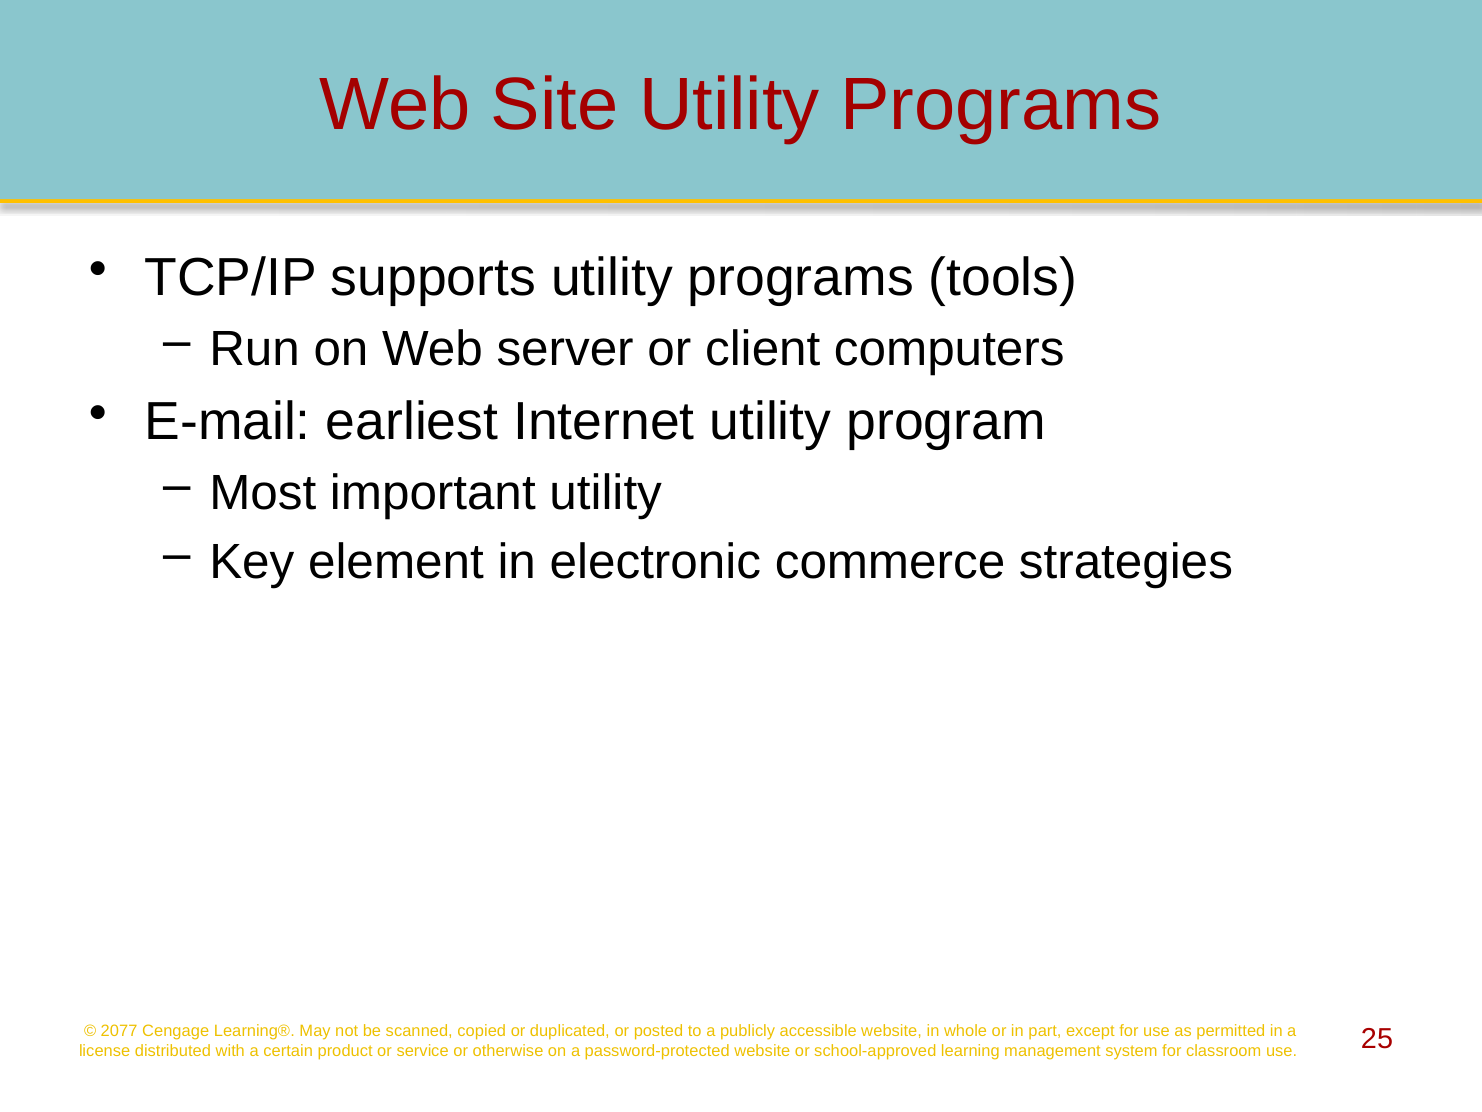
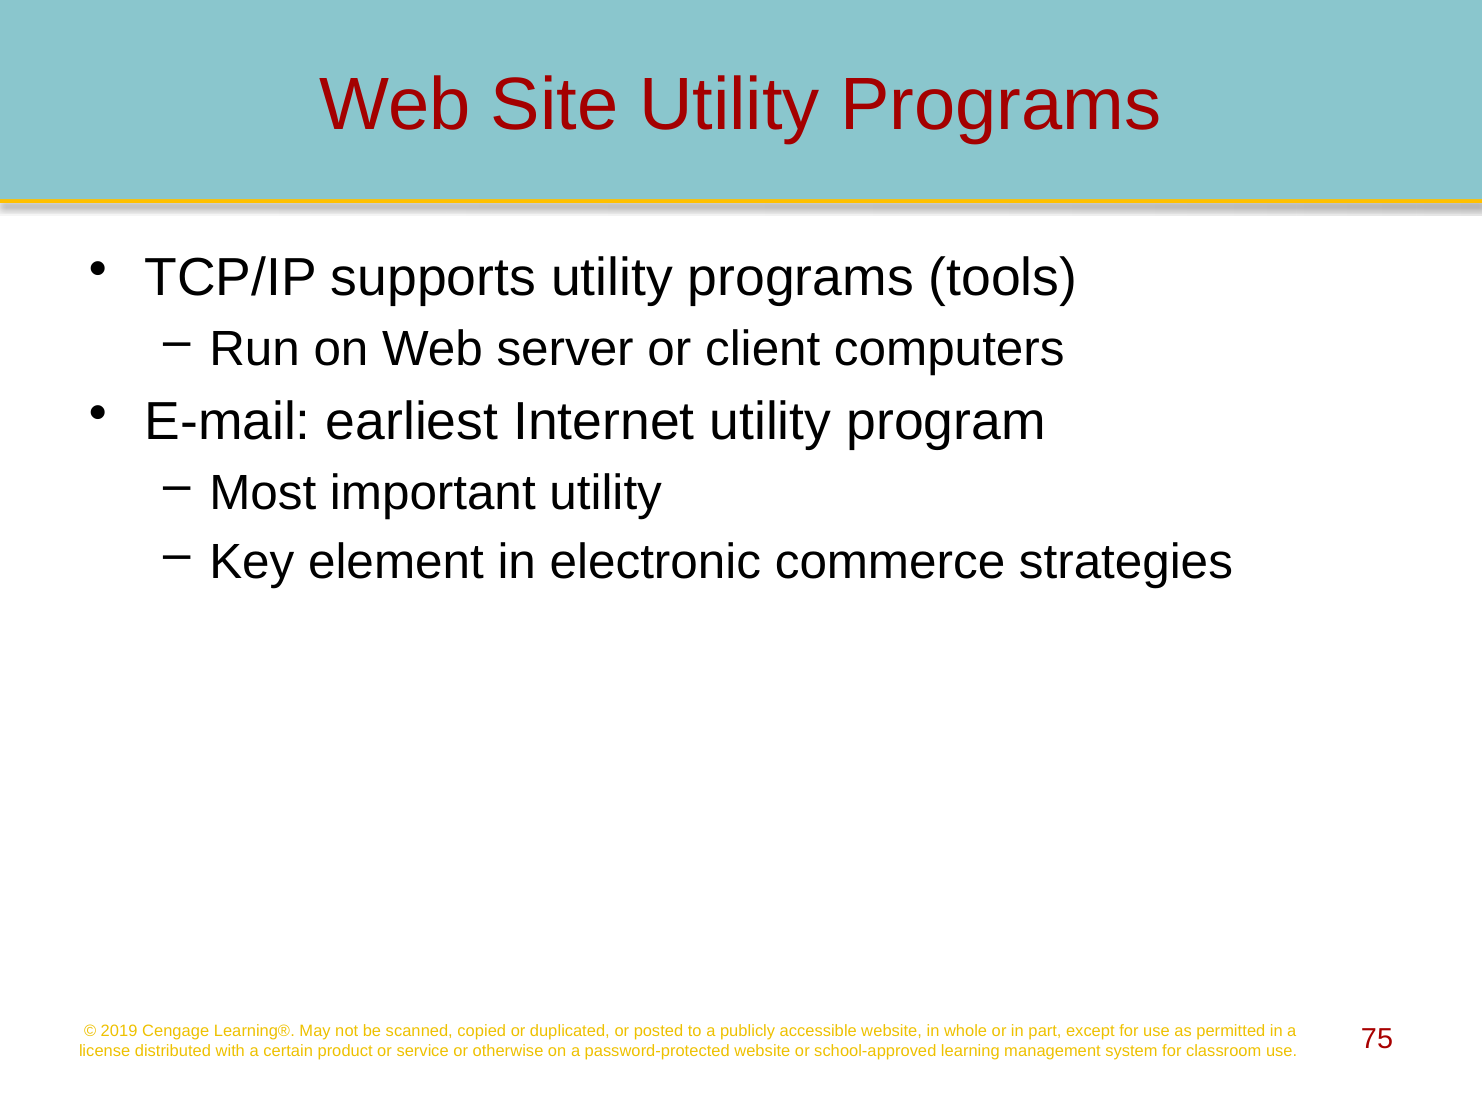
2077: 2077 -> 2019 (119, 1031)
25: 25 -> 75 (1377, 1039)
